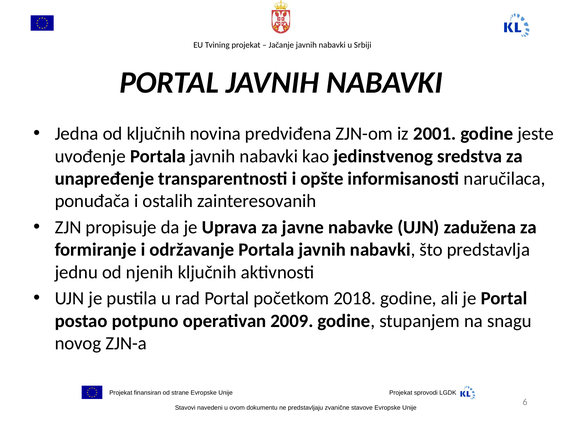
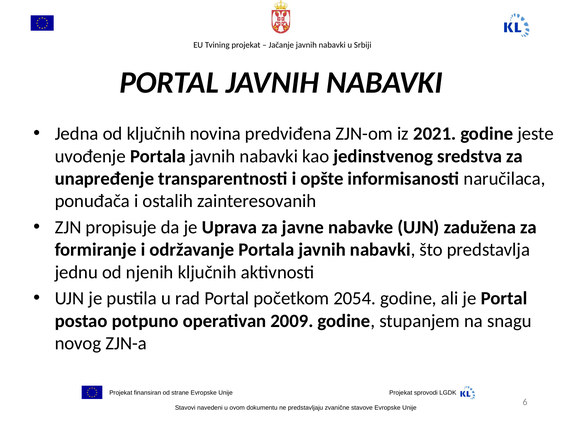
2001: 2001 -> 2021 (435, 134)
2018: 2018 -> 2054 (355, 298)
